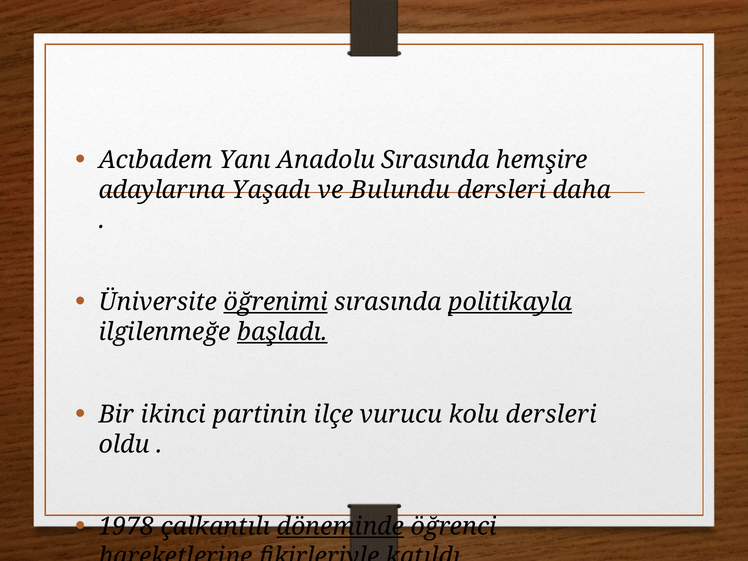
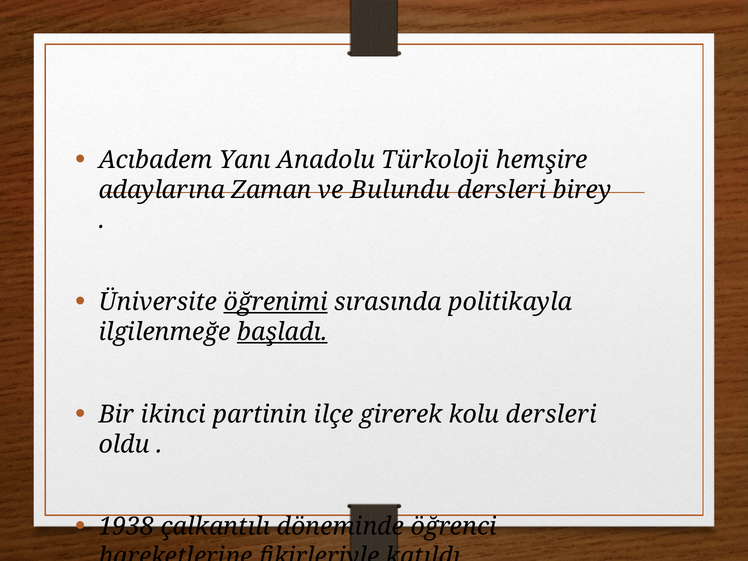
Anadolu Sırasında: Sırasında -> Türkoloji (435, 160)
Yaşadı: Yaşadı -> Zaman (272, 190)
daha: daha -> birey (582, 190)
politikayla underline: present -> none (510, 302)
vurucu: vurucu -> girerek (401, 414)
1978: 1978 -> 1938 (126, 527)
döneminde underline: present -> none (340, 527)
